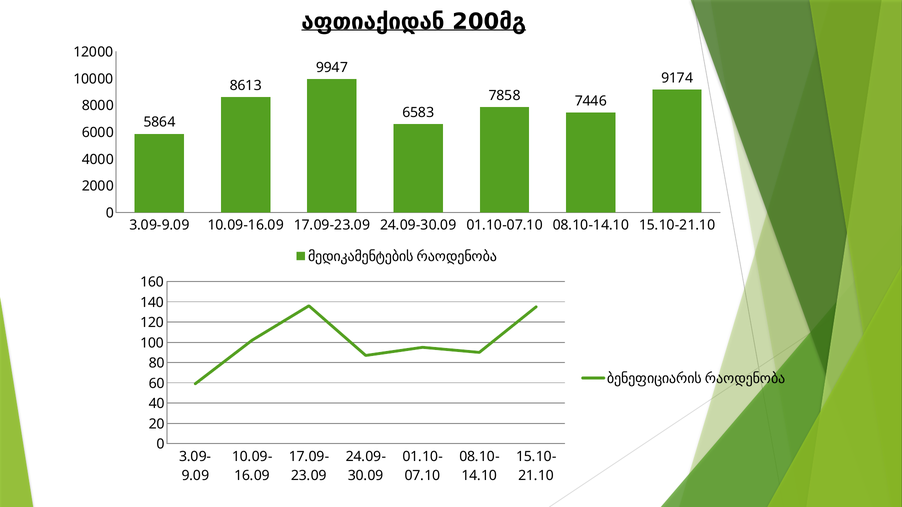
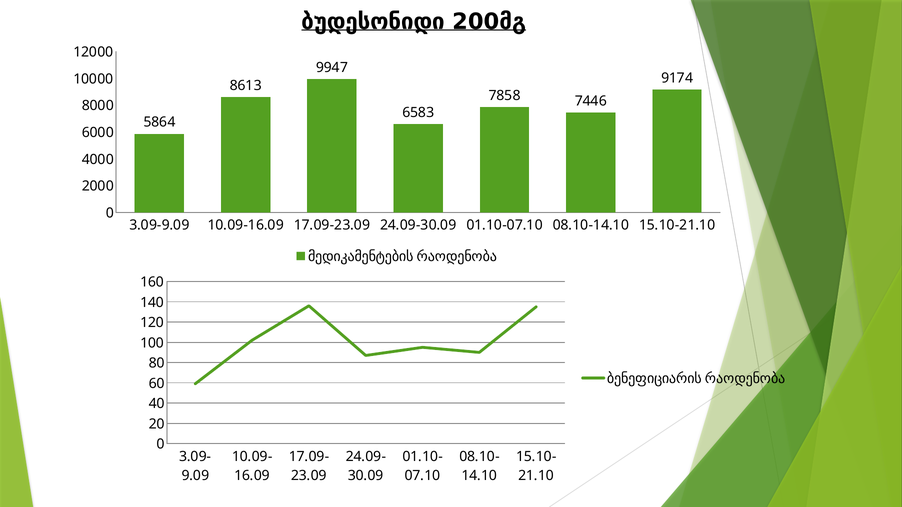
აფთიაქიდან: აფთიაქიდან -> ბუდესონიდი (373, 22)
